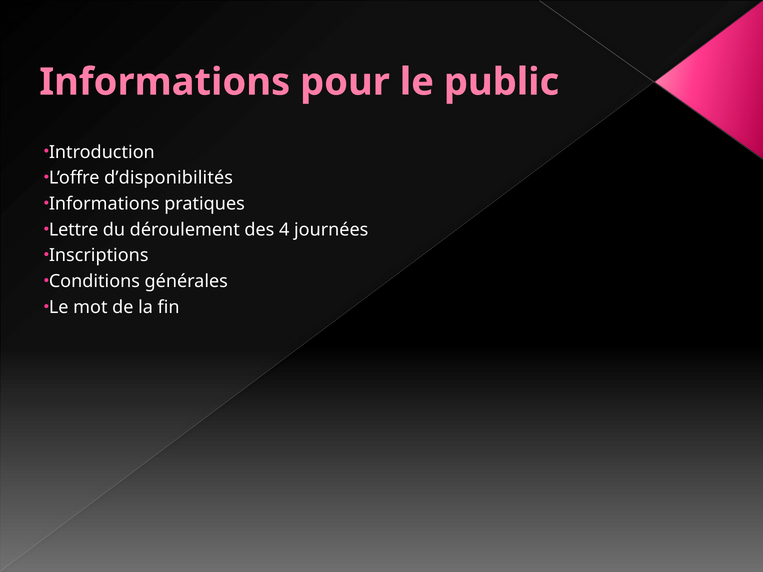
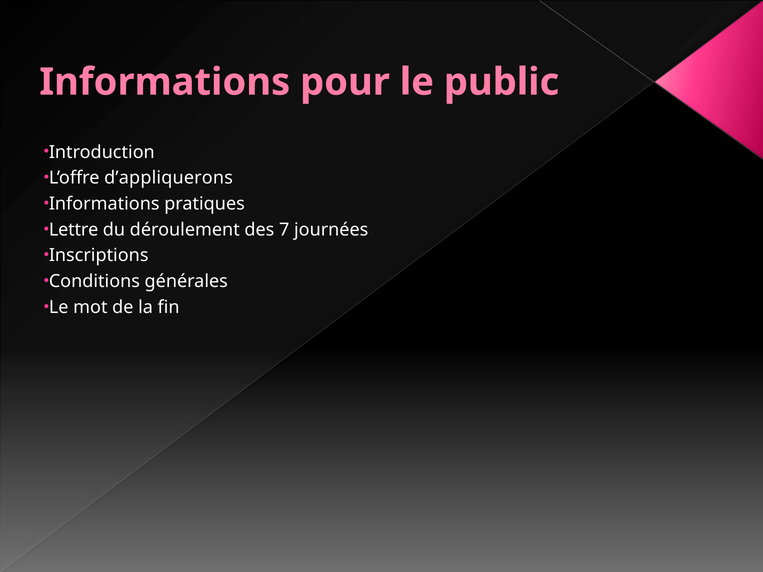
d’disponibilités: d’disponibilités -> d’appliquerons (169, 178)
4: 4 -> 7 (284, 230)
